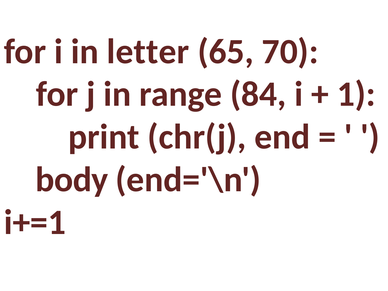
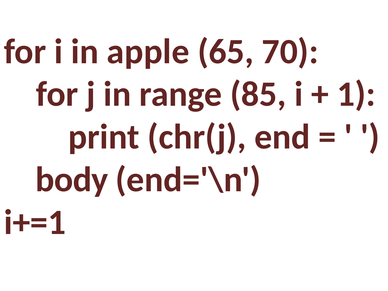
letter: letter -> apple (148, 52)
84: 84 -> 85 (258, 94)
